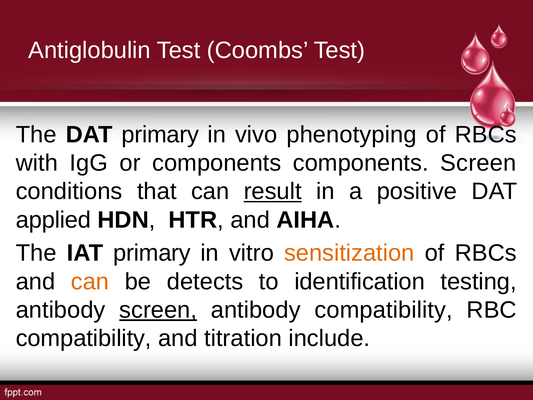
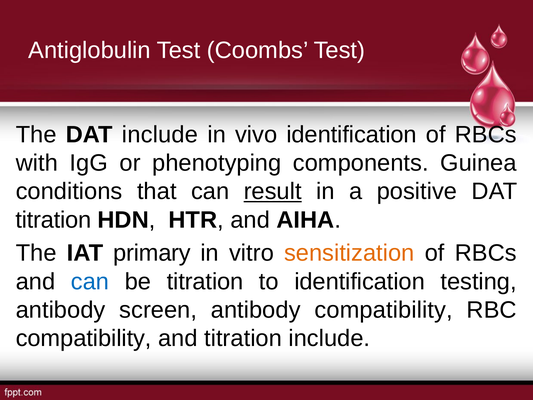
DAT primary: primary -> include (160, 134)
vivo phenotyping: phenotyping -> identification (352, 134)
or components: components -> phenotyping (217, 163)
components Screen: Screen -> Guinea (478, 163)
applied: applied -> titration (53, 220)
can colour: orange -> blue (90, 281)
be detects: detects -> titration (205, 281)
screen underline: present -> none (158, 310)
